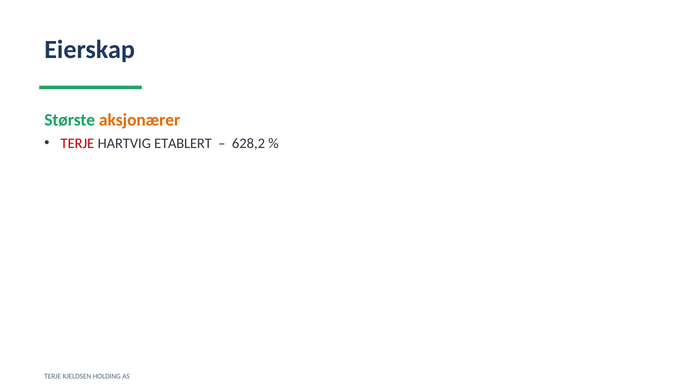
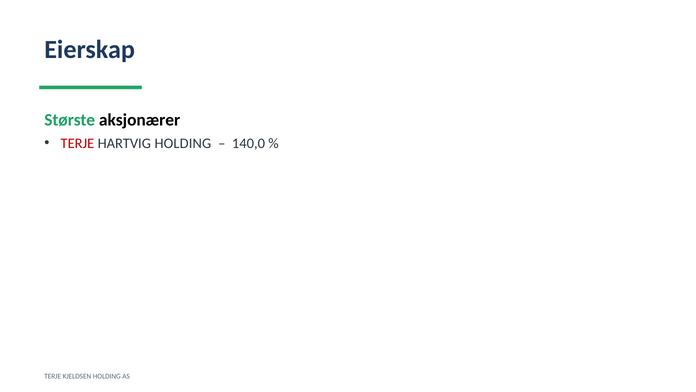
aksjonærer colour: orange -> black (140, 120)
HARTVIG ETABLERT: ETABLERT -> HOLDING (183, 143)
628,2: 628,2 -> 140,0 (248, 143)
